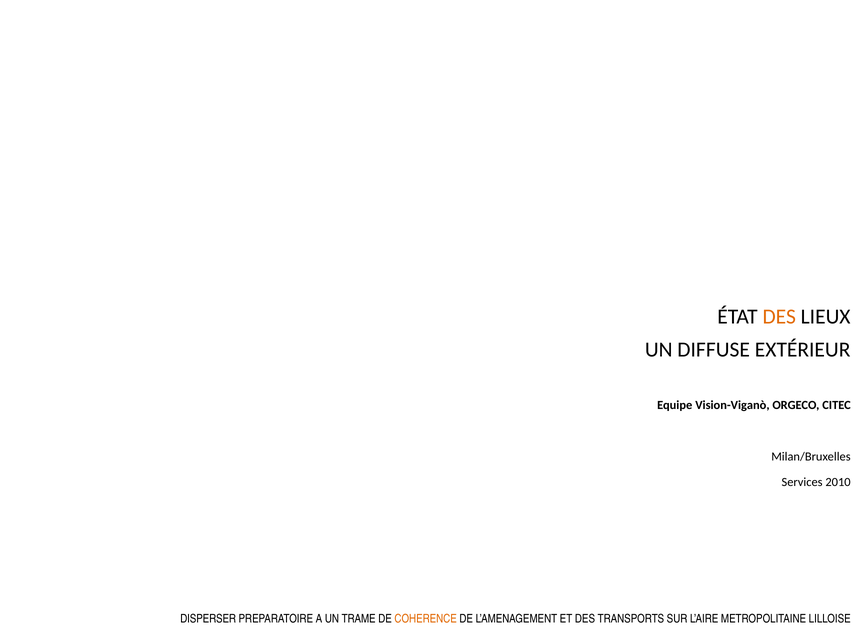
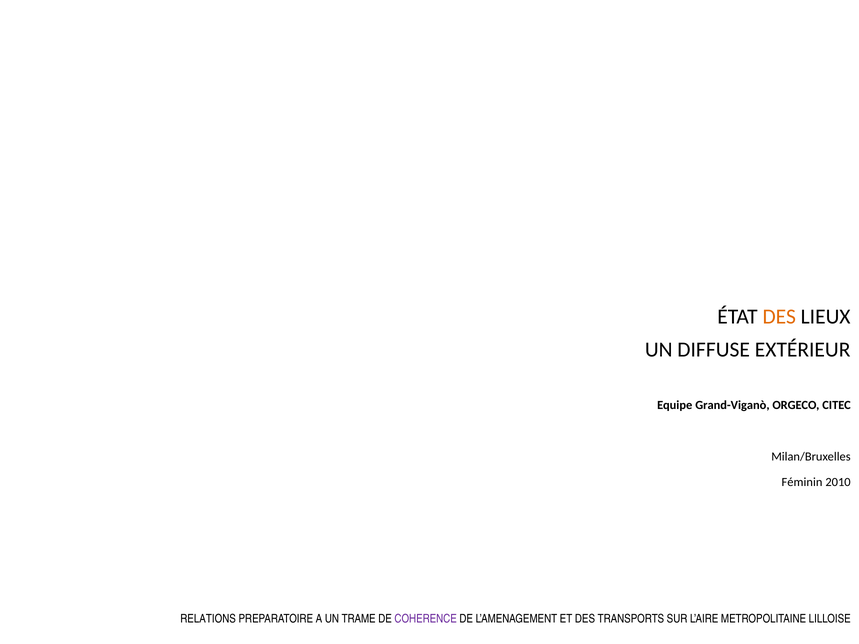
Vision-Viganò: Vision-Viganò -> Grand-Viganò (732, 405)
Services: Services -> Féminin (802, 483)
DISPERSER: DISPERSER -> RELATIONS (208, 619)
COHERENCE colour: orange -> purple (426, 619)
